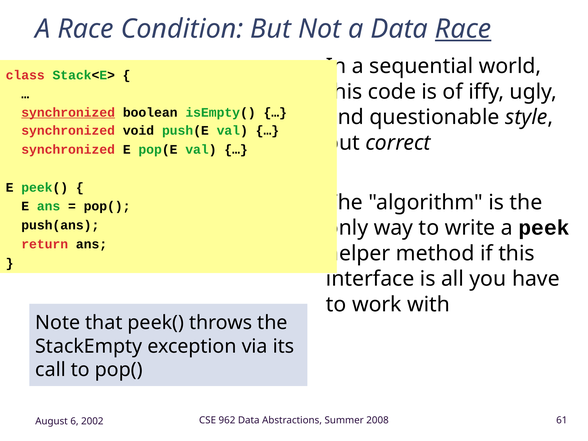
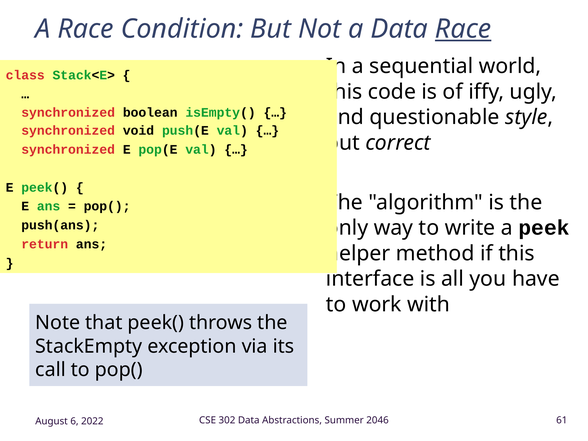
synchronized underline: present -> none (68, 112)
962: 962 -> 302 (227, 420)
2008: 2008 -> 2046 (378, 420)
2002: 2002 -> 2022 (92, 421)
